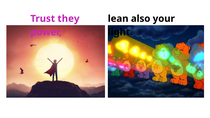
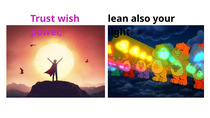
they: they -> wish (69, 19)
